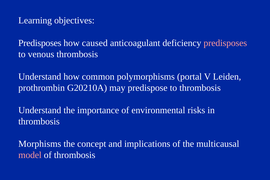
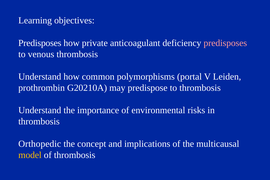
caused: caused -> private (95, 43)
Morphisms: Morphisms -> Orthopedic (40, 144)
model colour: pink -> yellow (30, 155)
